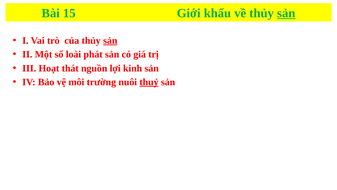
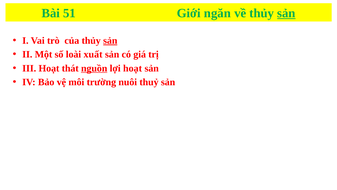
15: 15 -> 51 (69, 13)
khẩu: khẩu -> ngăn (217, 13)
phát: phát -> xuất (93, 54)
nguồn underline: none -> present (94, 68)
lợi kinh: kinh -> hoạt (133, 68)
thuỷ underline: present -> none (149, 82)
